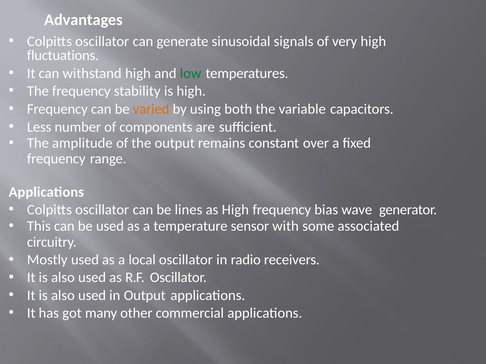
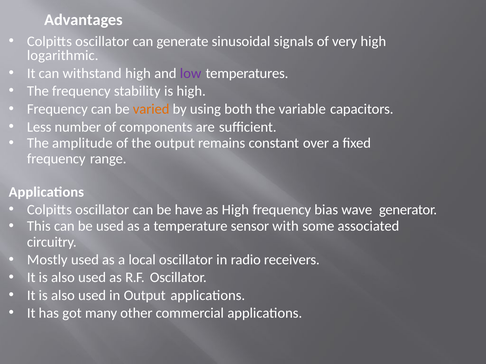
fluctuations: fluctuations -> logarithmic (63, 56)
low colour: green -> purple (191, 73)
lines: lines -> have (189, 210)
